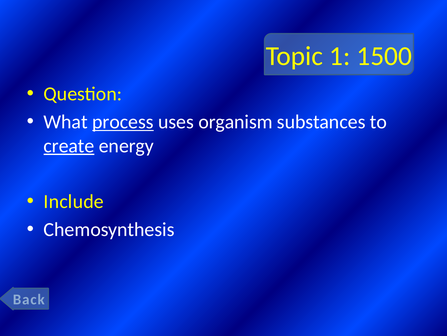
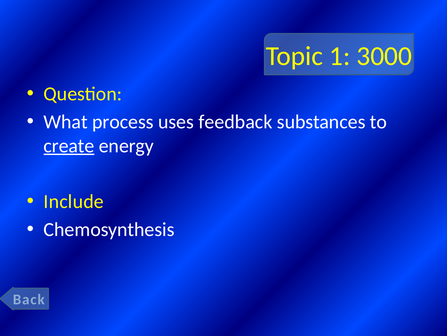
1500: 1500 -> 3000 (384, 56)
process underline: present -> none (123, 122)
organism: organism -> feedback (235, 122)
